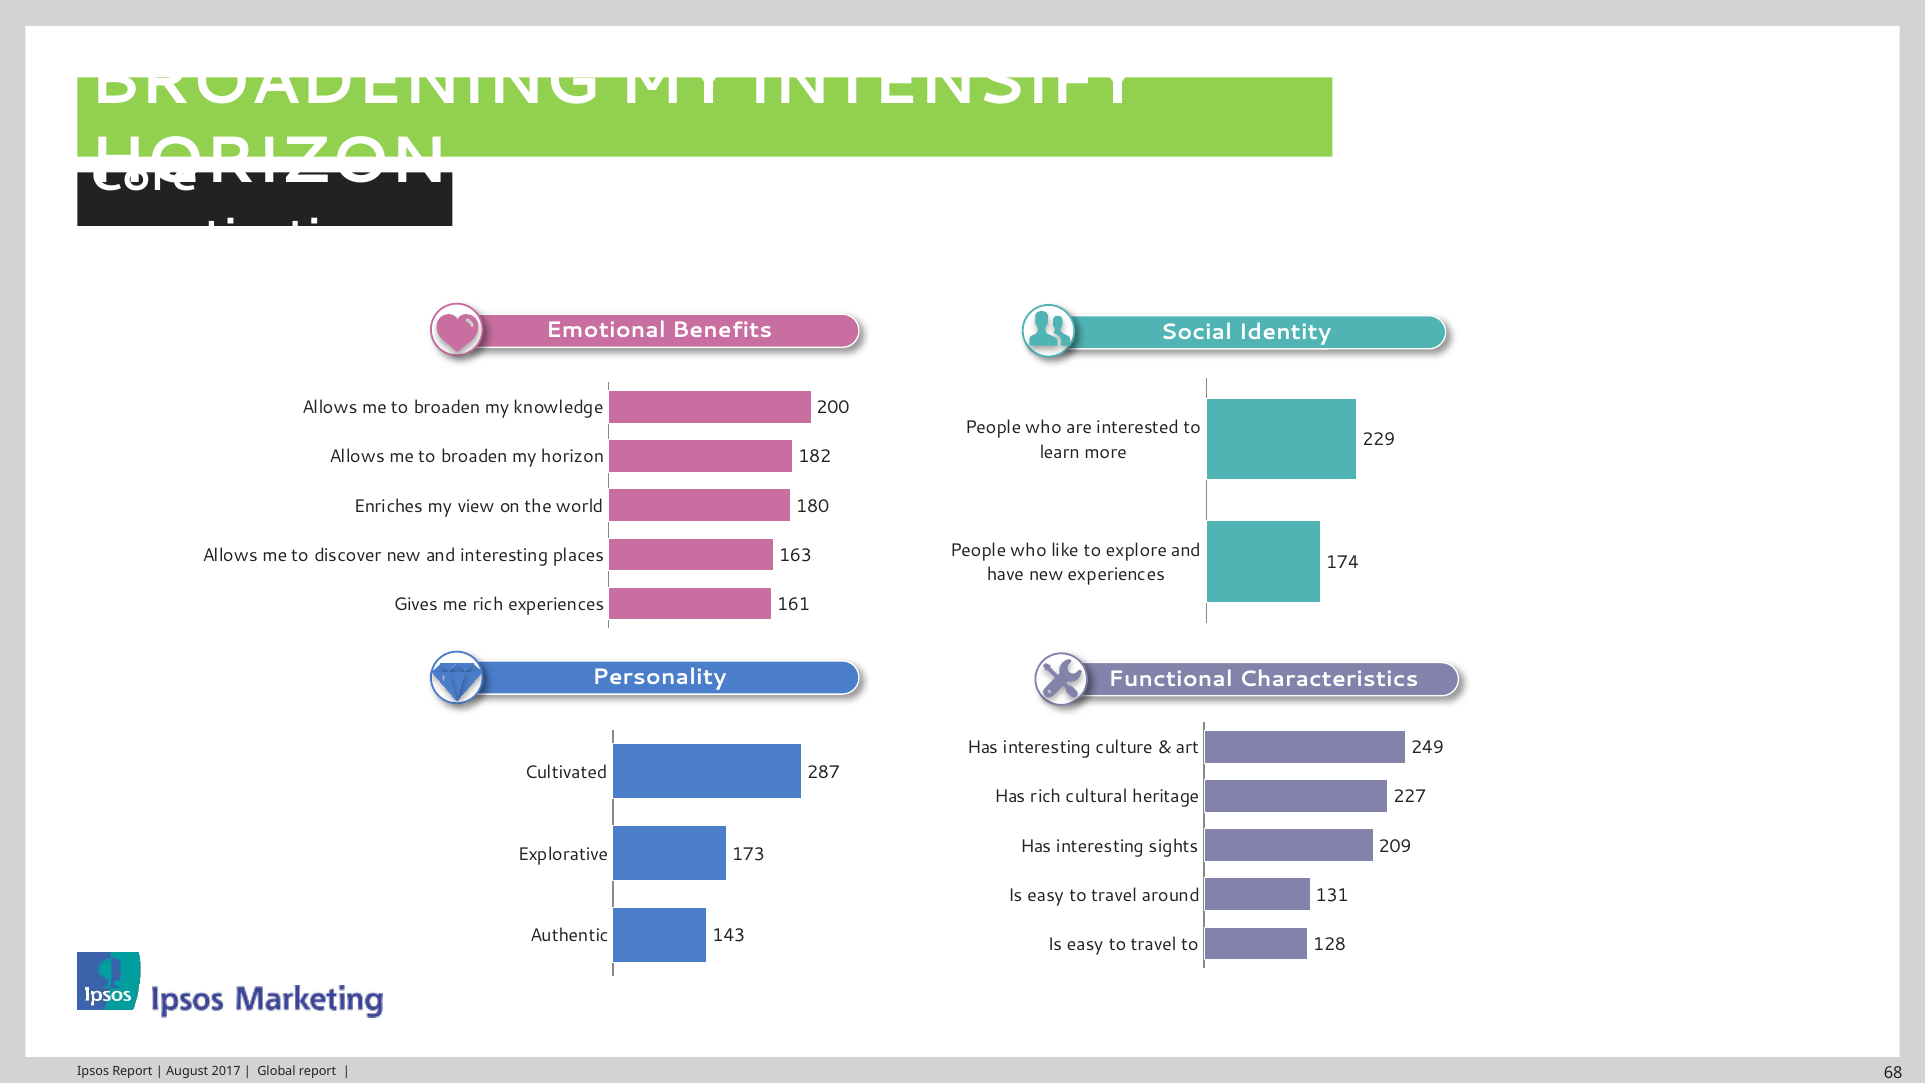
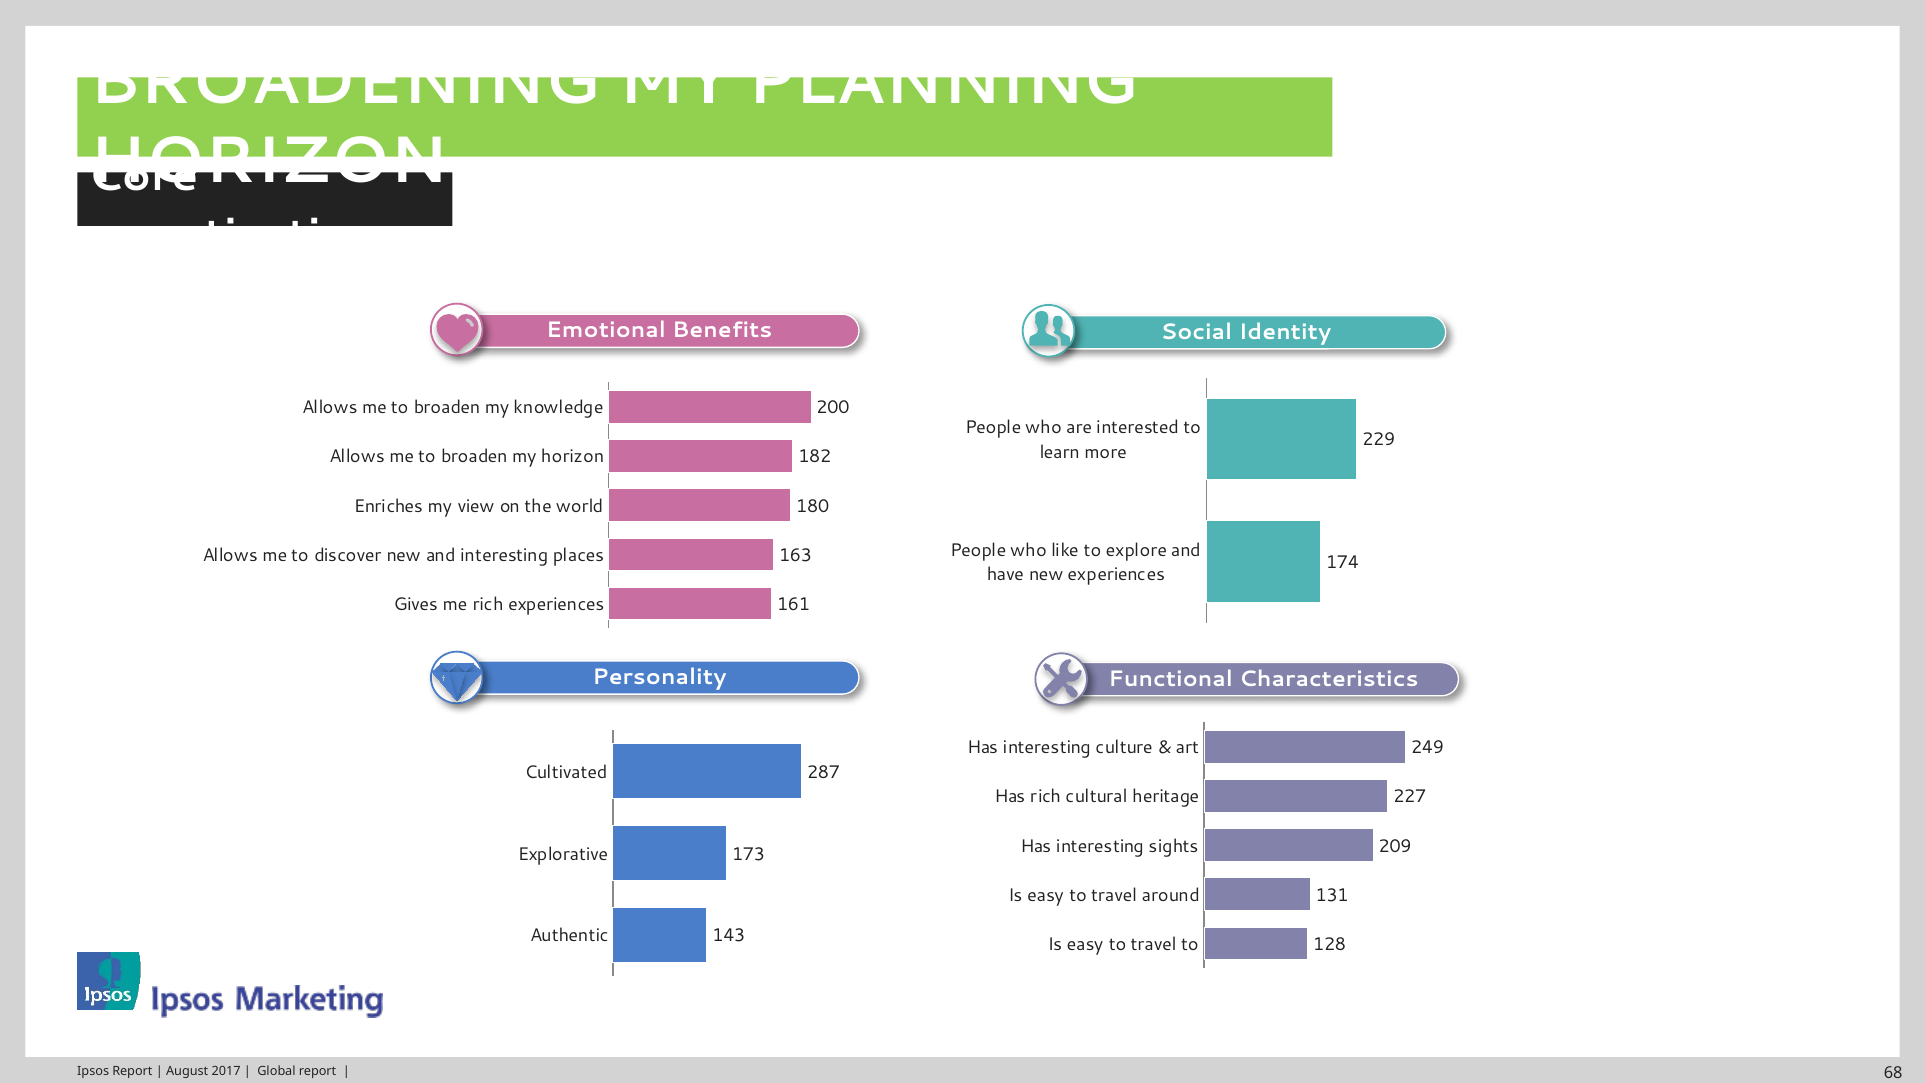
INTENSIFY: INTENSIFY -> PLANNING (943, 82)
